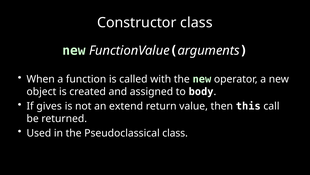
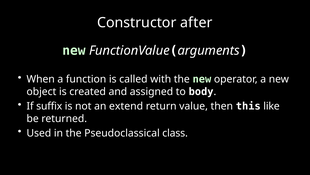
Constructor class: class -> after (196, 23)
gives: gives -> suffix (49, 106)
call: call -> like (271, 106)
